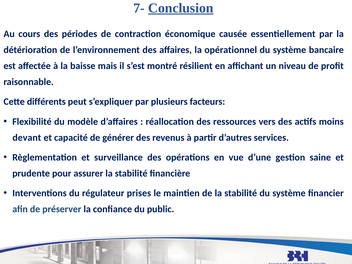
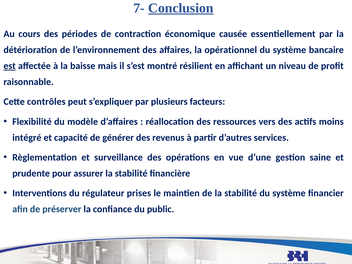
est underline: none -> present (10, 66)
différents: différents -> contrôles (46, 102)
devant: devant -> intégré (27, 138)
